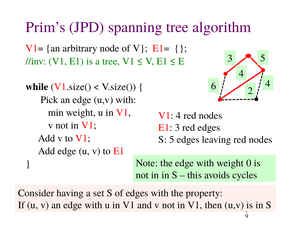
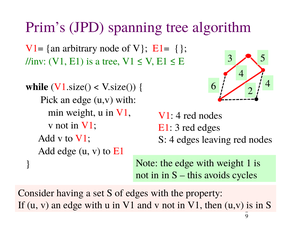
S 5: 5 -> 4 (172, 140)
0: 0 -> 1 (249, 164)
